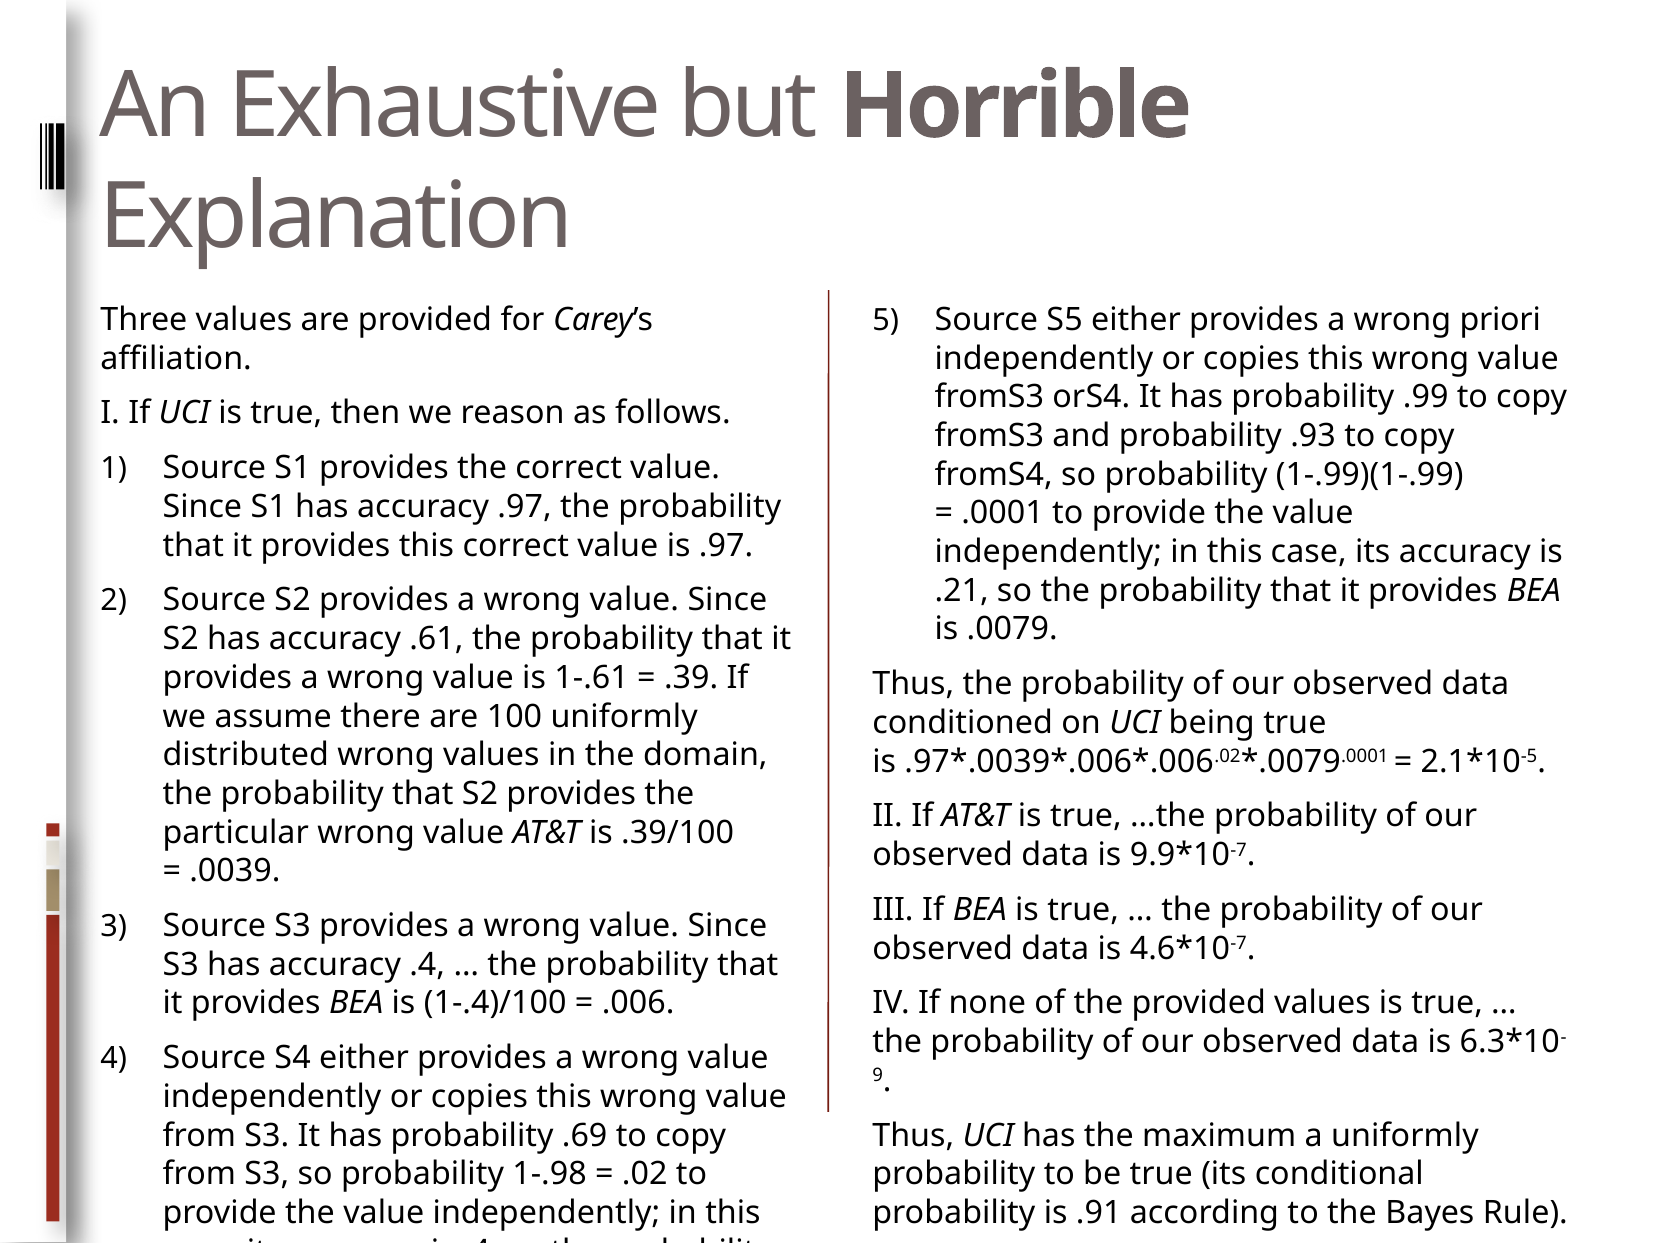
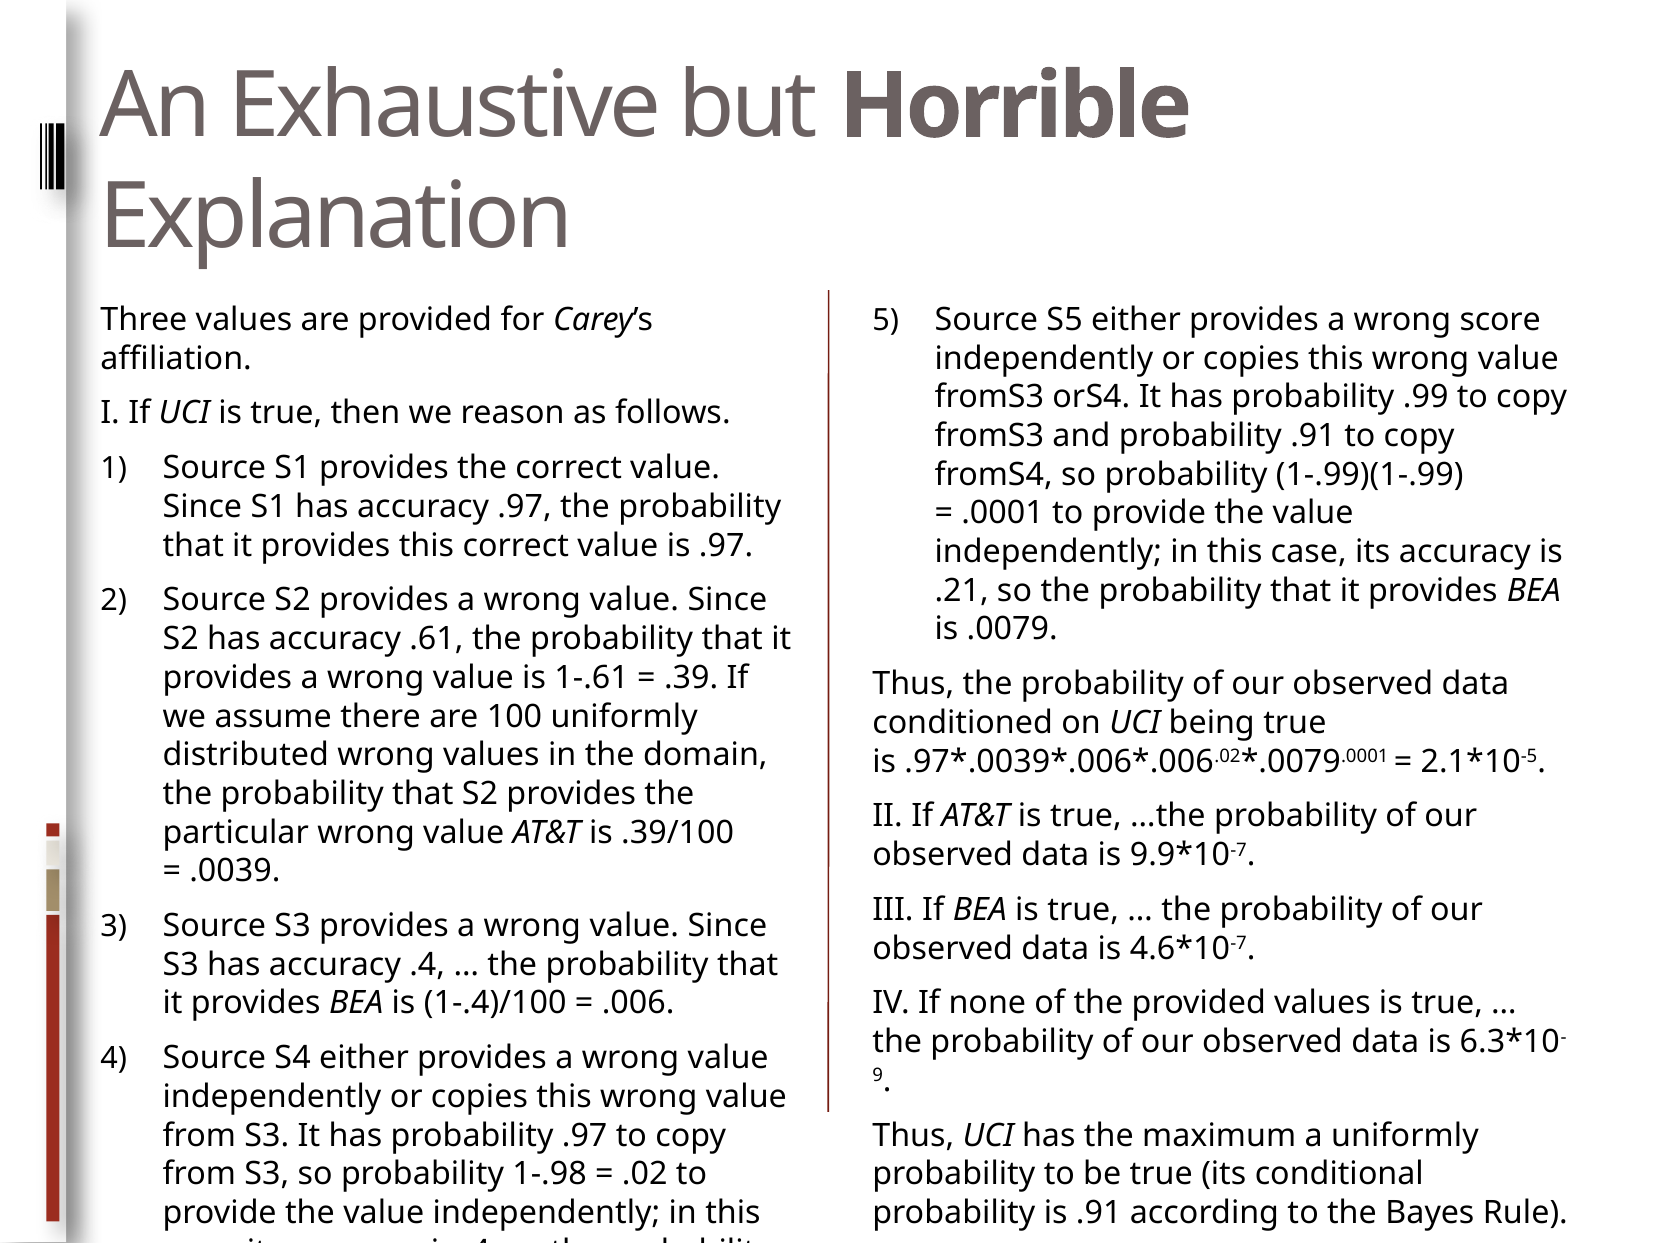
priori: priori -> score (1500, 320)
probability .93: .93 -> .91 (1313, 436)
probability .69: .69 -> .97 (585, 1135)
